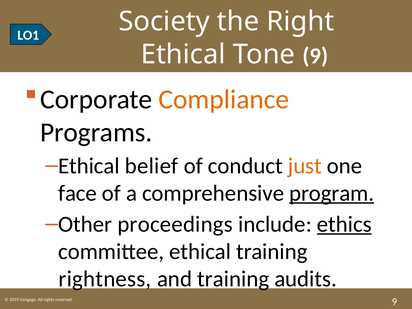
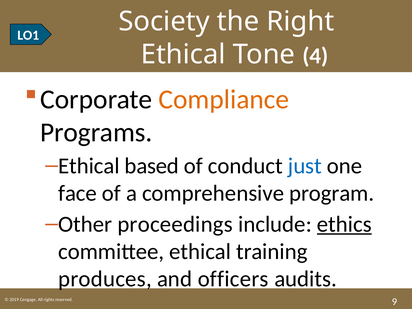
Tone 9: 9 -> 4 (315, 56)
belief: belief -> based (152, 166)
just colour: orange -> blue (305, 166)
program underline: present -> none (332, 193)
rightness: rightness -> produces (105, 279)
and training: training -> officers (233, 279)
